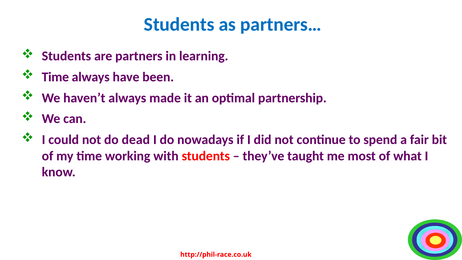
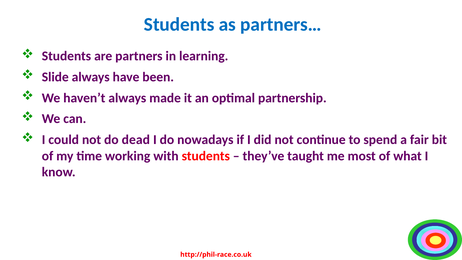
Time: Time -> Slide (55, 77)
